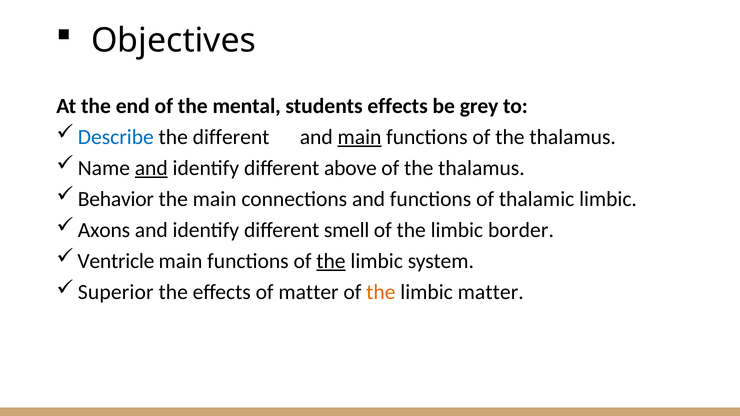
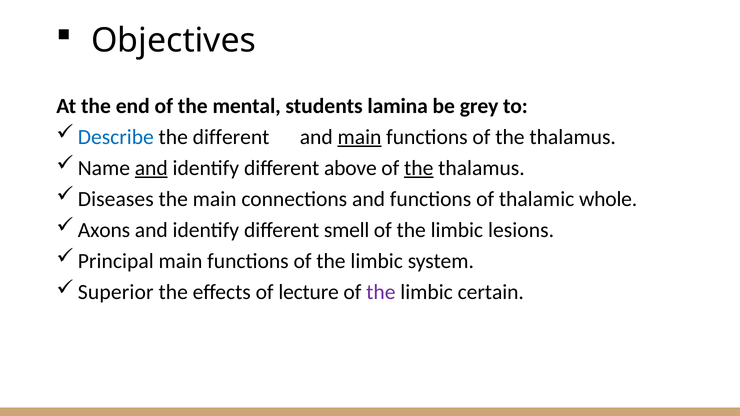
students effects: effects -> lamina (398, 106)
the underline: none -> present (419, 168)
Behavior: Behavior -> Diseases (116, 199)
thalamic limbic: limbic -> whole (608, 199)
border: border -> lesions (521, 230)
Ventricle: Ventricle -> Principal (116, 261)
the underline: present -> none (331, 261)
of matter: matter -> lecture (309, 292)
the colour: orange -> purple (381, 292)
limbic matter: matter -> certain (491, 292)
